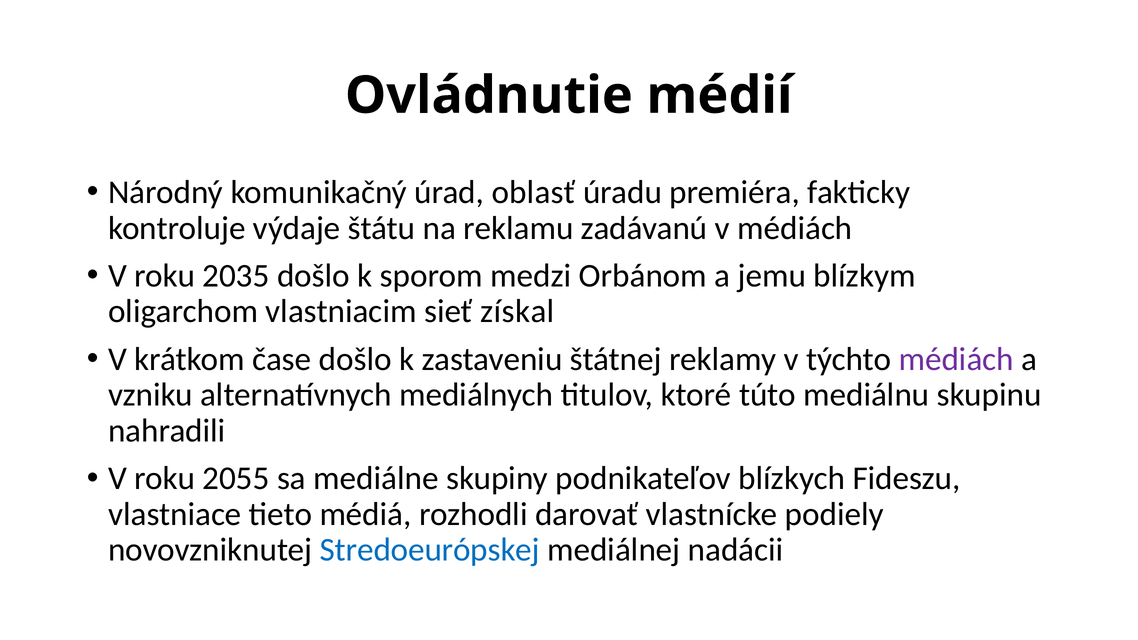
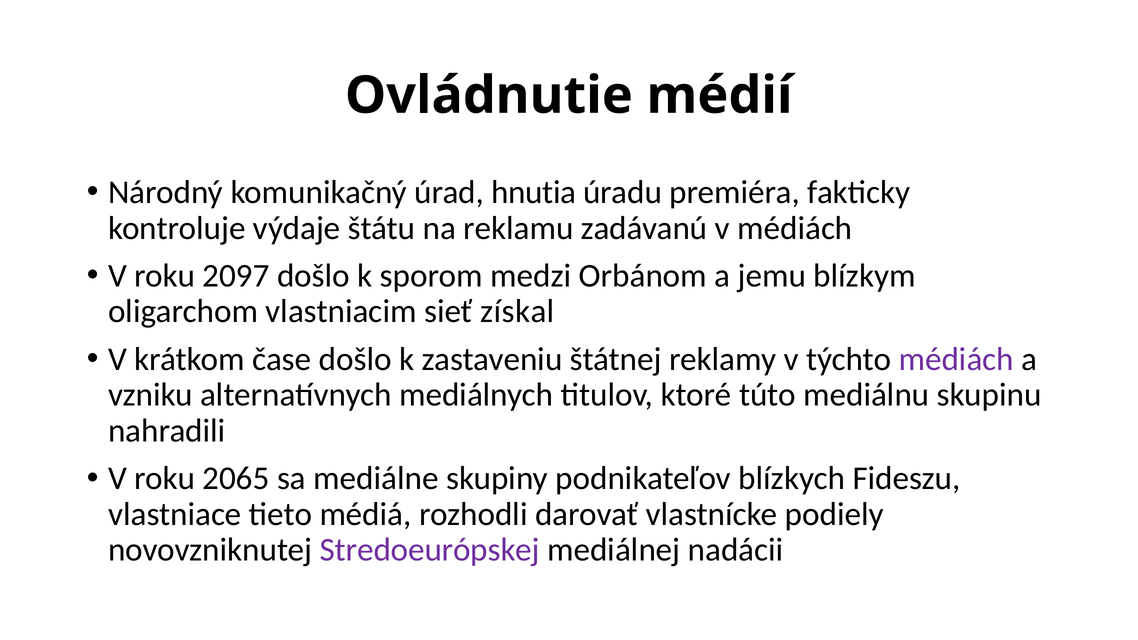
oblasť: oblasť -> hnutia (534, 192)
2035: 2035 -> 2097 (236, 276)
2055: 2055 -> 2065 (236, 478)
Stredoeurópskej colour: blue -> purple (430, 550)
